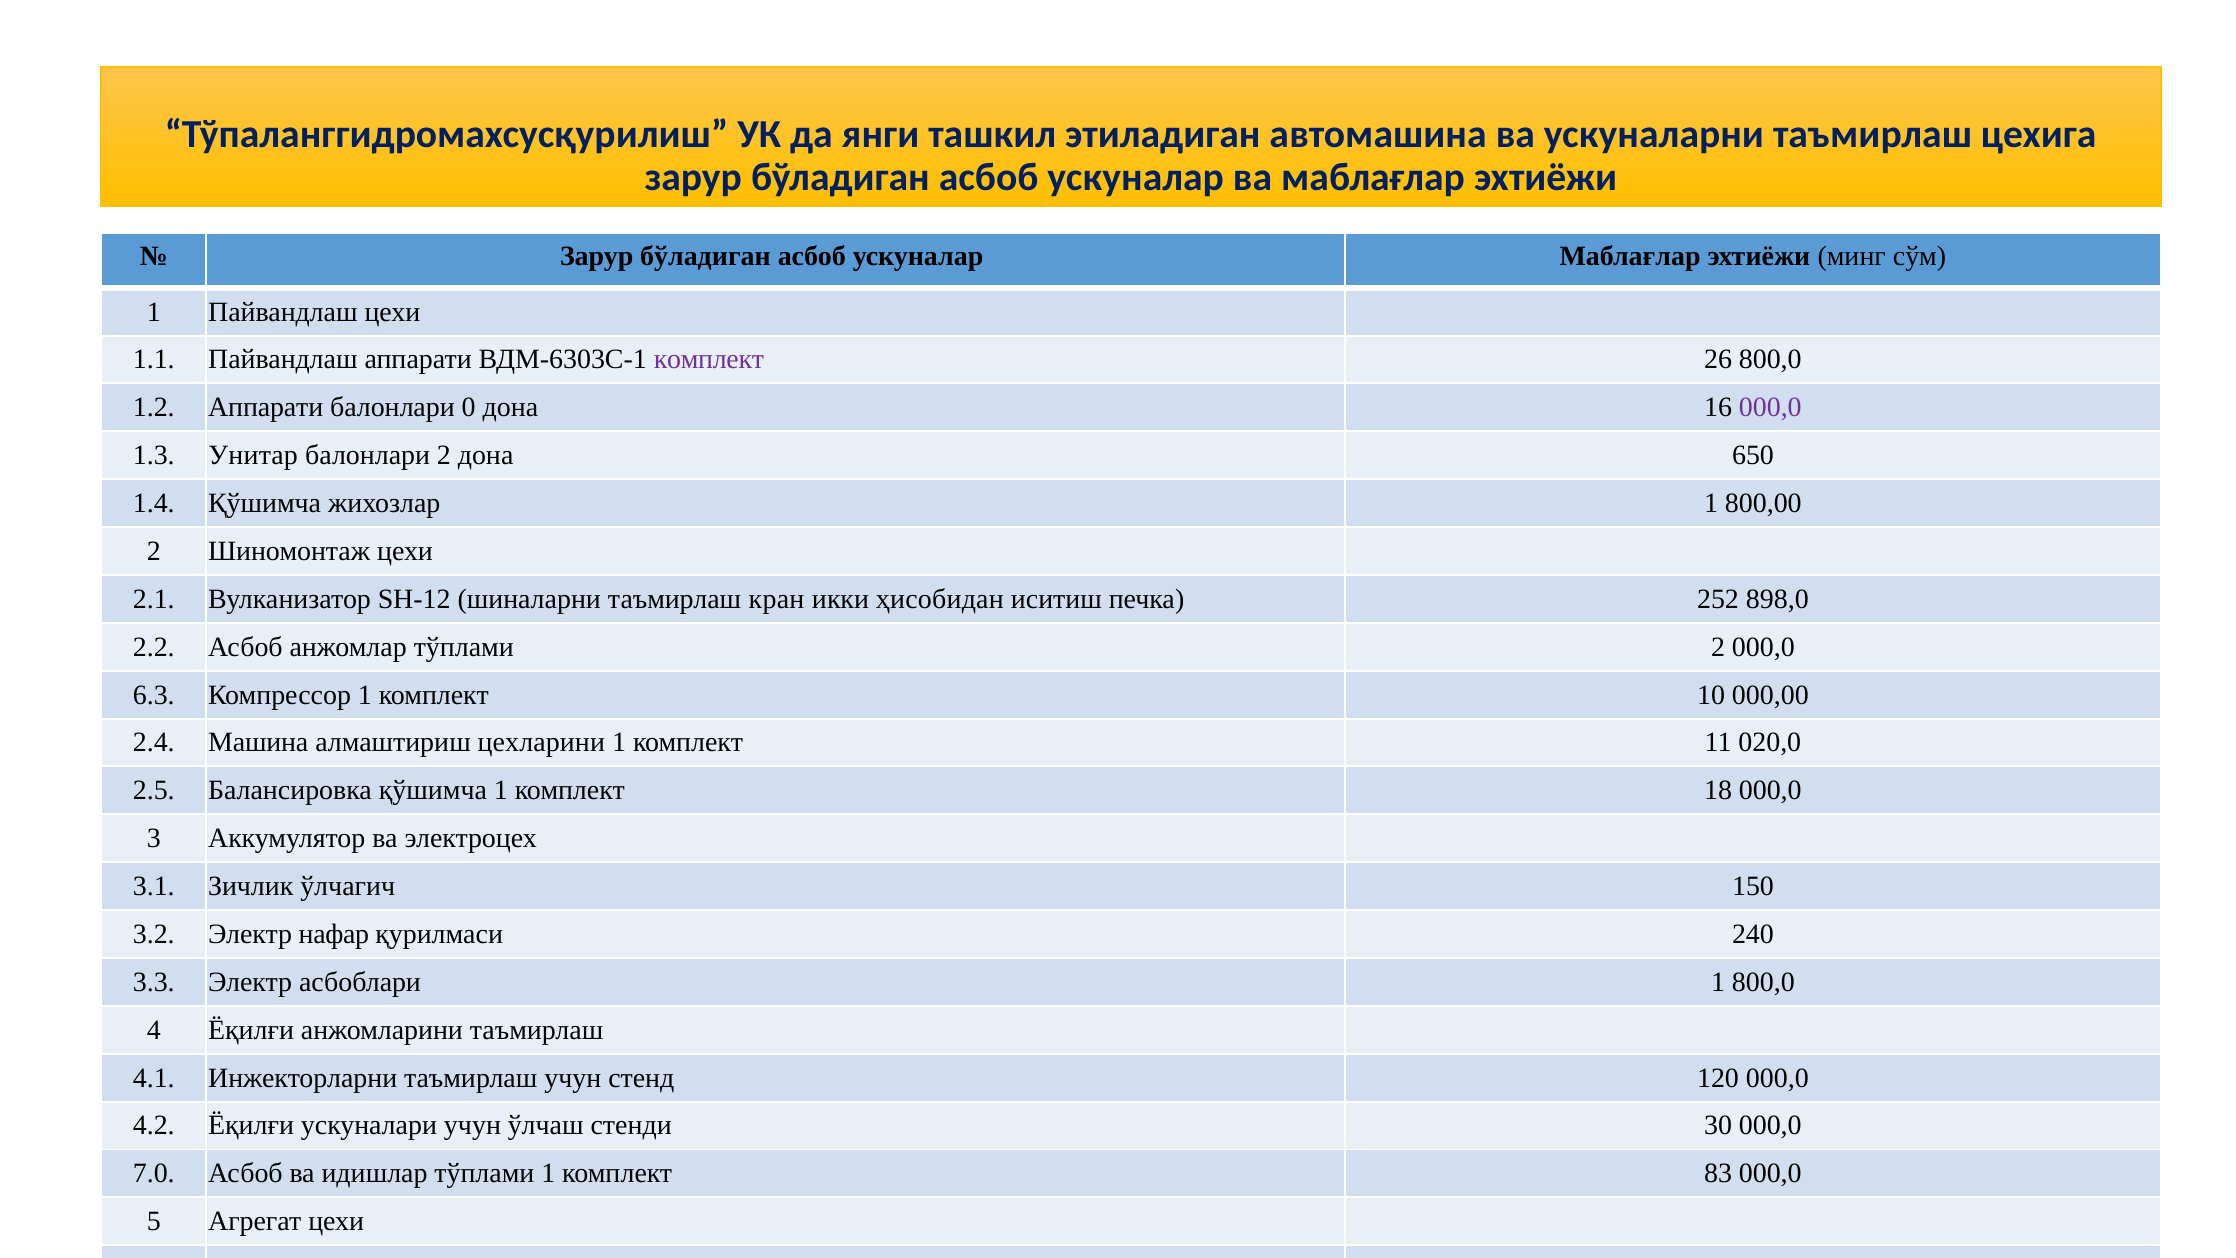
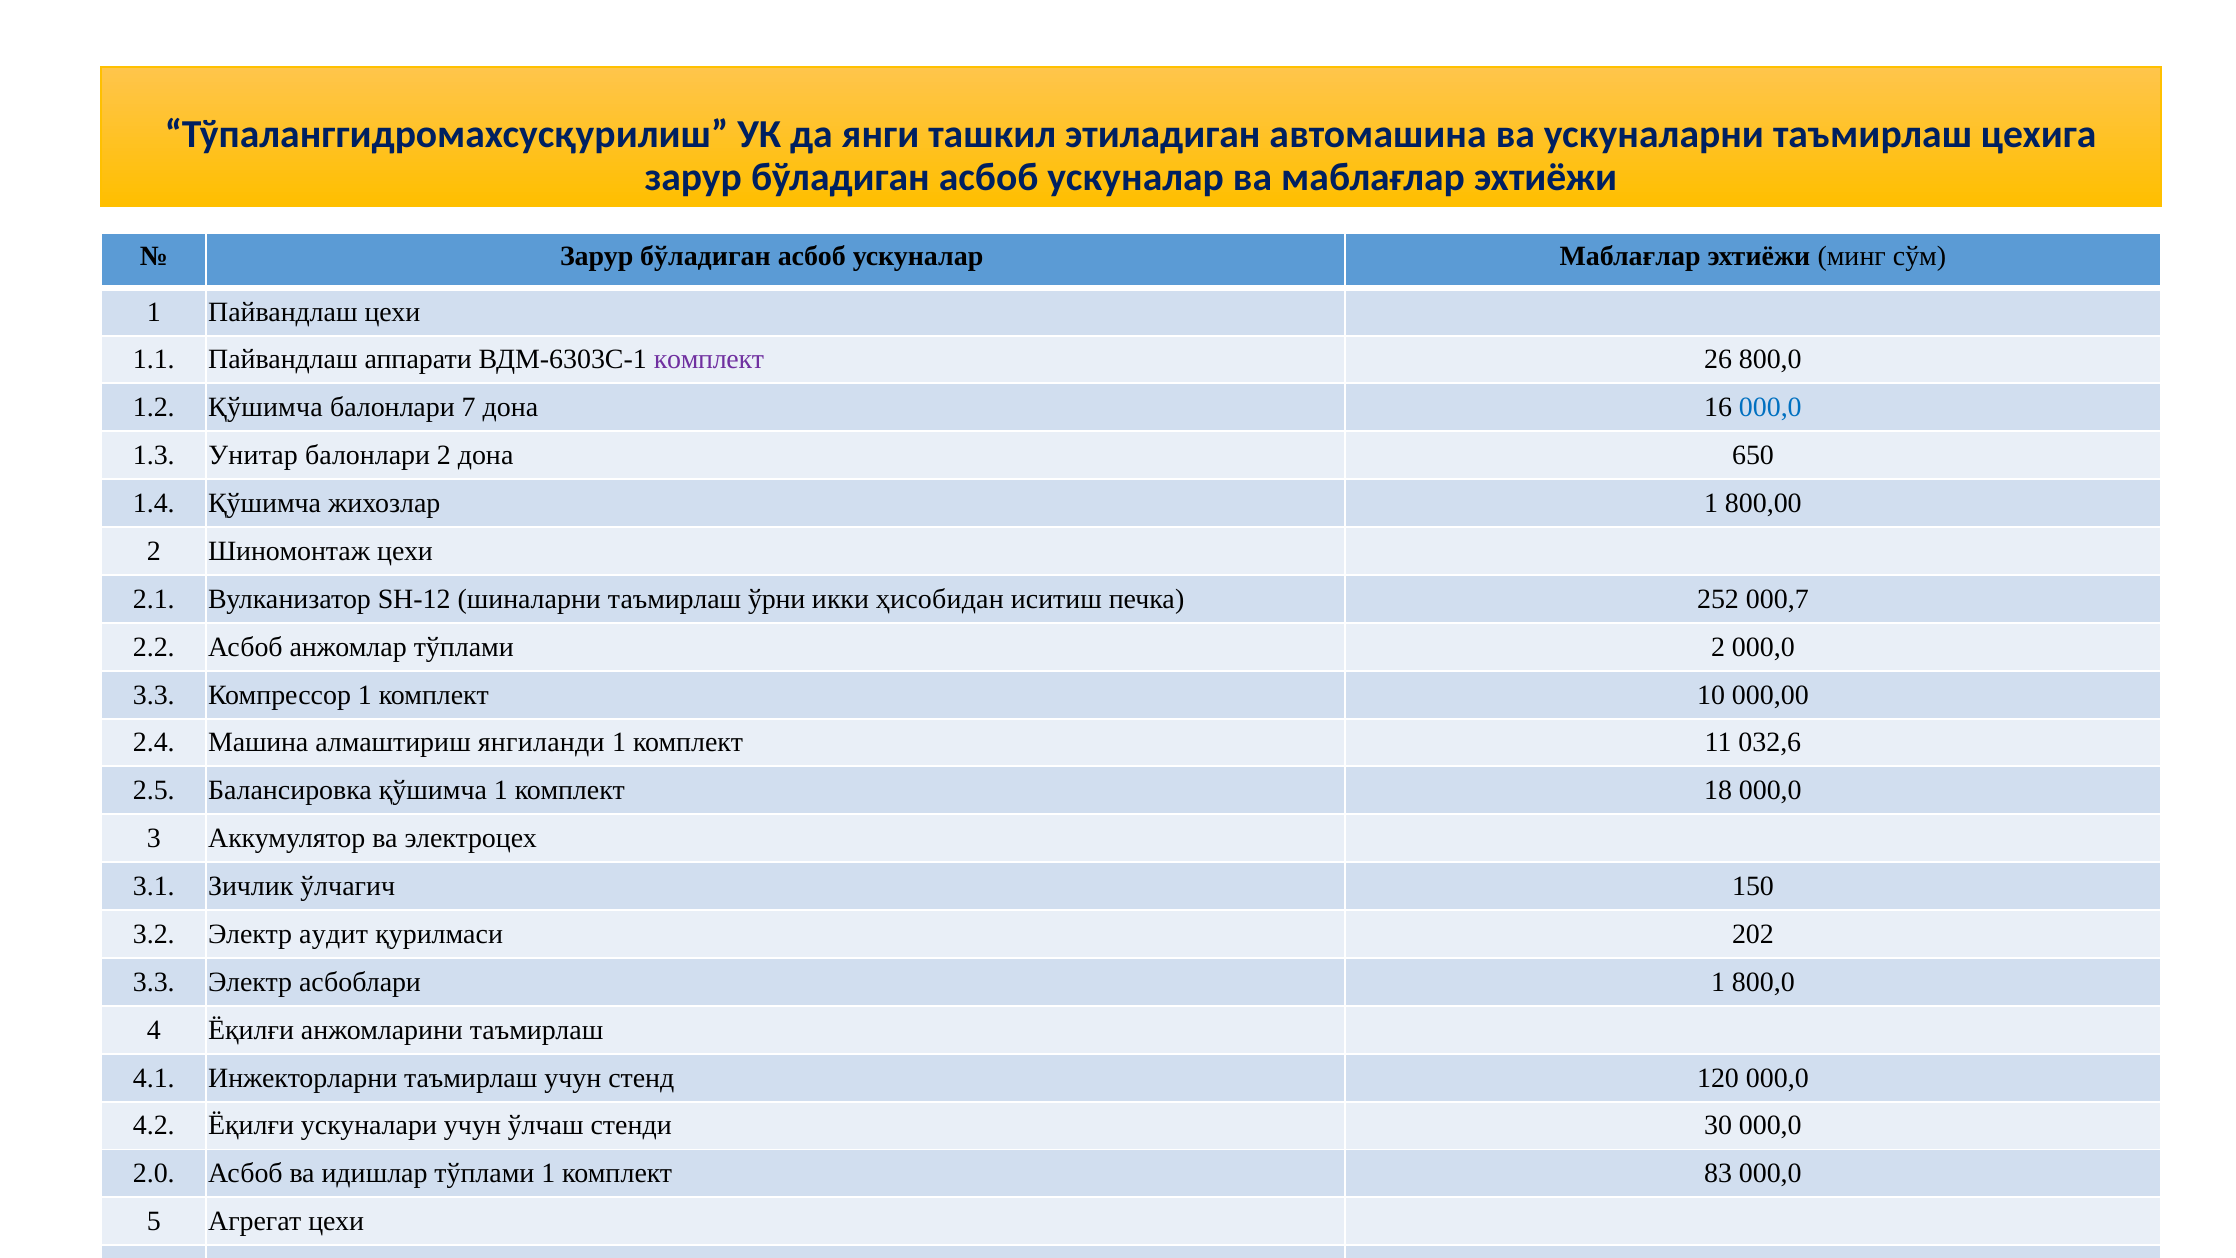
1.2 Аппарати: Аппарати -> Қўшимча (265, 407)
0: 0 -> 7 (469, 407)
000,0 colour: purple -> blue (1770, 407)
таъмирлаш кран: кран -> ўрни (777, 599)
898,0: 898,0 -> 000,7 (1777, 599)
6.3: 6.3 -> 3.3 (154, 695)
цехларини: цехларини -> янгиланди (541, 743)
020,0: 020,0 -> 032,6 (1770, 743)
нафар: нафар -> аудит (334, 934)
240: 240 -> 202 (1753, 934)
7.0: 7.0 -> 2.0 (154, 1173)
